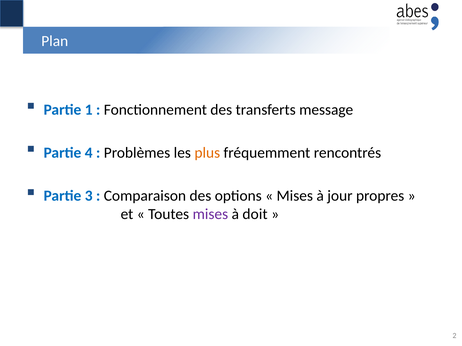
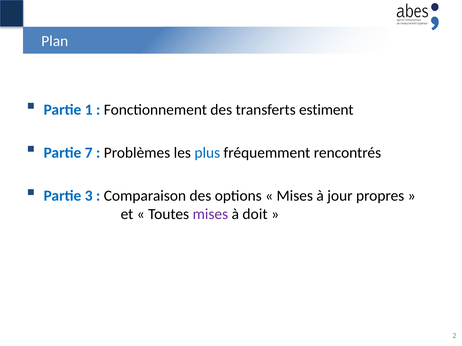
message: message -> estiment (326, 110)
4: 4 -> 7 (89, 153)
plus colour: orange -> blue (207, 153)
